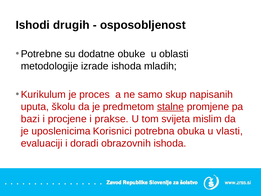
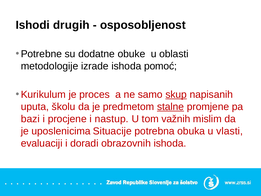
mladih: mladih -> pomoć (160, 66)
skup underline: none -> present (176, 94)
prakse: prakse -> nastup (112, 119)
svijeta: svijeta -> važnih (176, 119)
Korisnici: Korisnici -> Situacije (112, 131)
